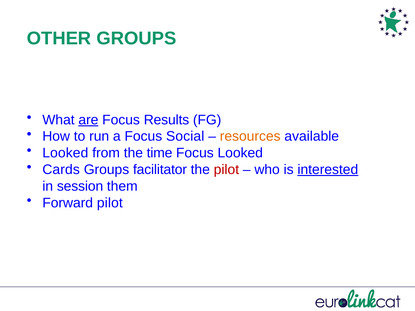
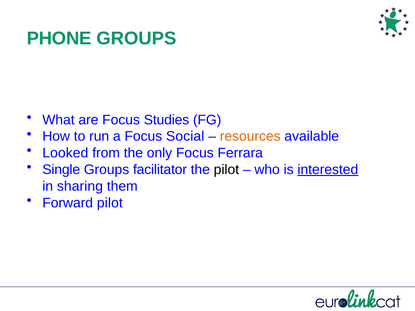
OTHER: OTHER -> PHONE (59, 38)
are underline: present -> none (88, 120)
Results: Results -> Studies (167, 120)
time: time -> only (159, 153)
Focus Looked: Looked -> Ferrara (240, 153)
Cards: Cards -> Single (61, 170)
pilot colour: red -> black (226, 170)
session: session -> sharing (80, 186)
